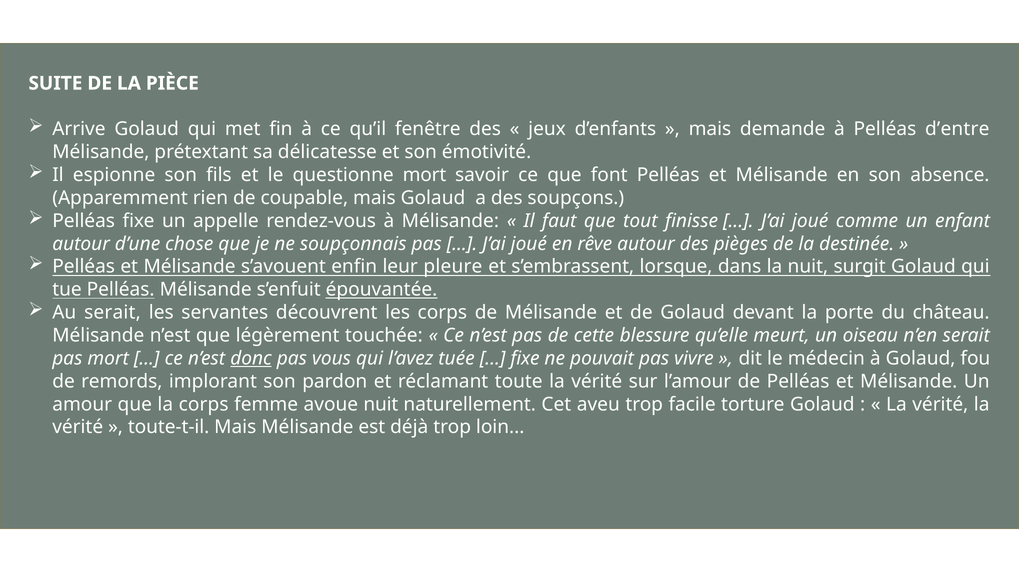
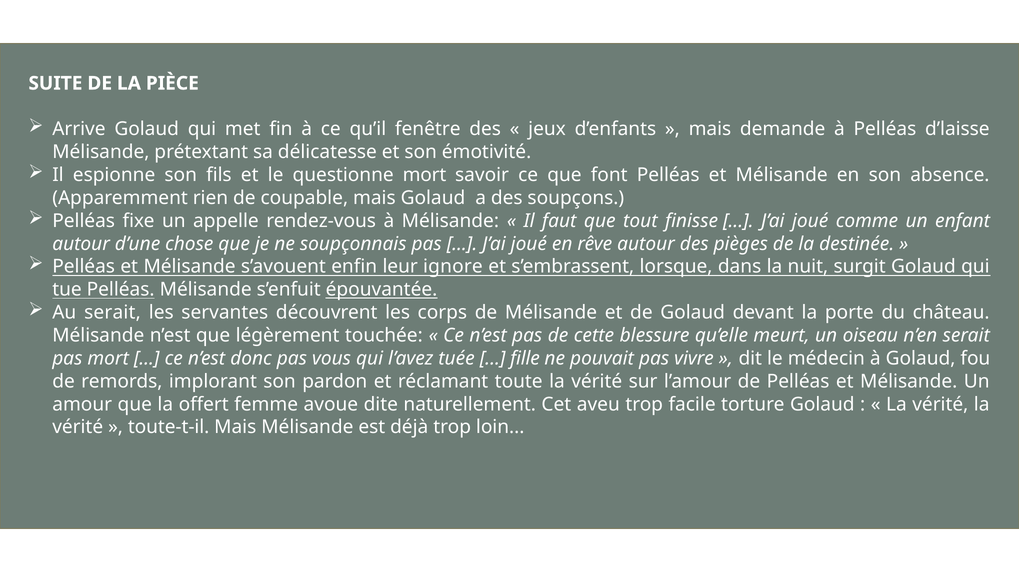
d’entre: d’entre -> d’laisse (957, 129)
pleure: pleure -> ignore (453, 267)
donc underline: present -> none (251, 358)
fixe: fixe -> fille (525, 358)
la corps: corps -> offert (204, 404)
avoue nuit: nuit -> dite (381, 404)
